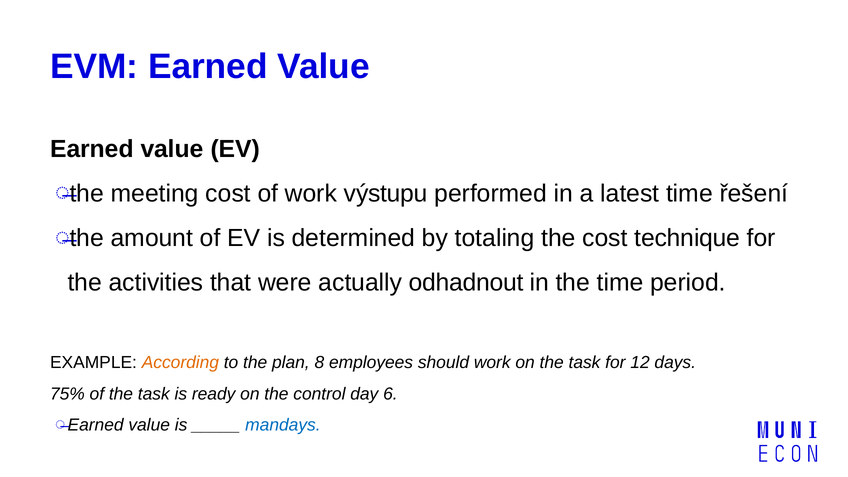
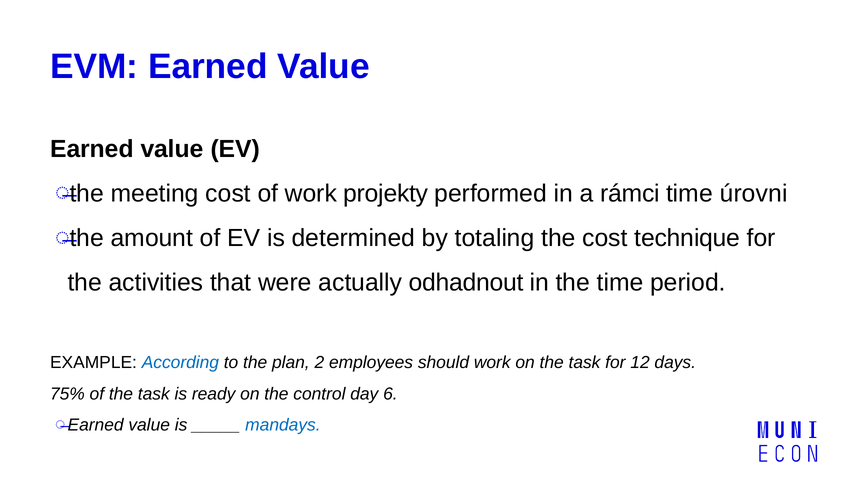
výstupu: výstupu -> projekty (386, 194)
latest: latest -> rámci (630, 194)
řešení: řešení -> úrovni (754, 194)
According colour: orange -> blue (180, 363)
8: 8 -> 2 (319, 363)
